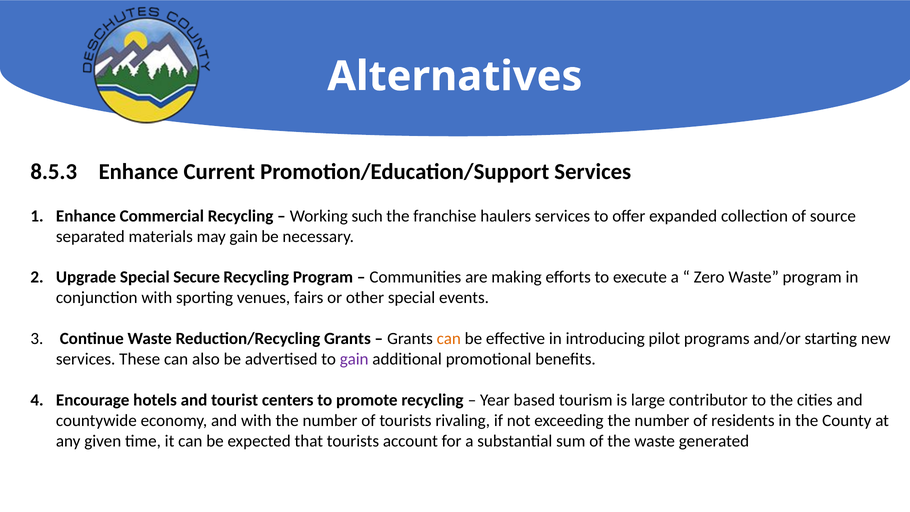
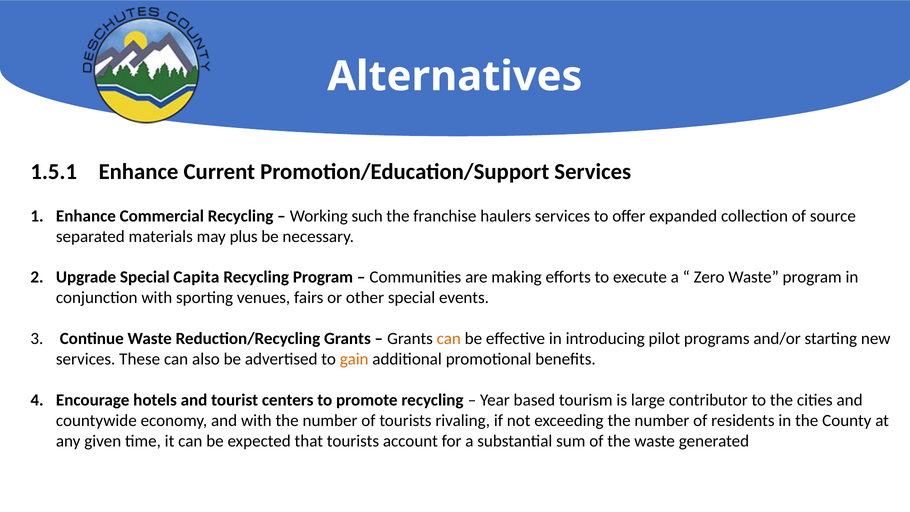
8.5.3: 8.5.3 -> 1.5.1 (54, 172)
may gain: gain -> plus (244, 236)
Secure: Secure -> Capita (196, 277)
gain colour: purple -> orange (354, 359)
